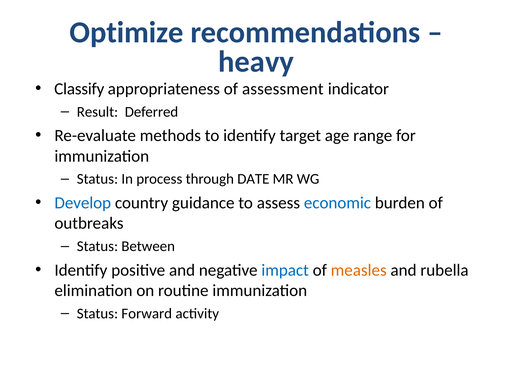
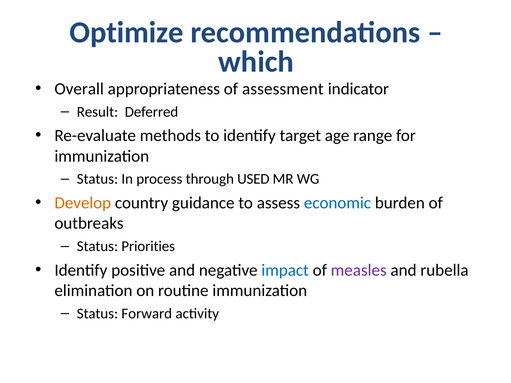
heavy: heavy -> which (256, 62)
Classify: Classify -> Overall (79, 89)
DATE: DATE -> USED (253, 179)
Develop colour: blue -> orange (83, 203)
Between: Between -> Priorities (148, 246)
measles colour: orange -> purple (359, 270)
